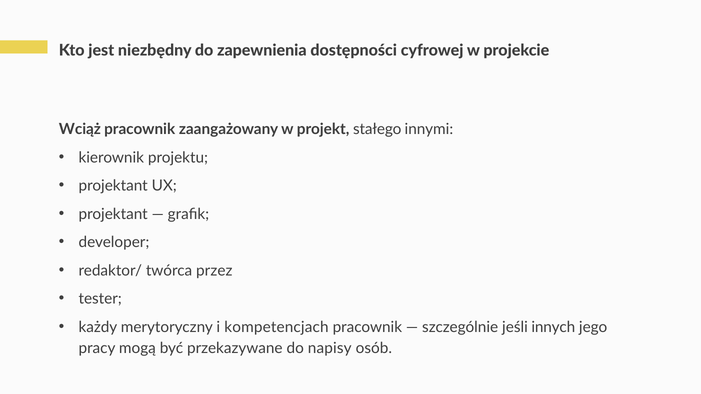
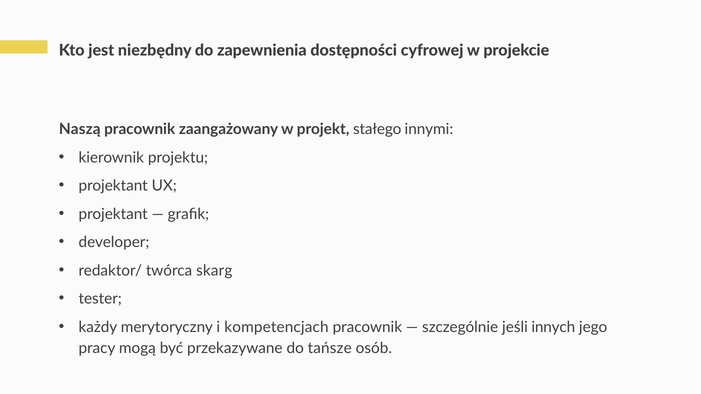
Wciąż: Wciąż -> Naszą (80, 129)
przez: przez -> skarg (214, 271)
napisy: napisy -> tańsze (330, 348)
